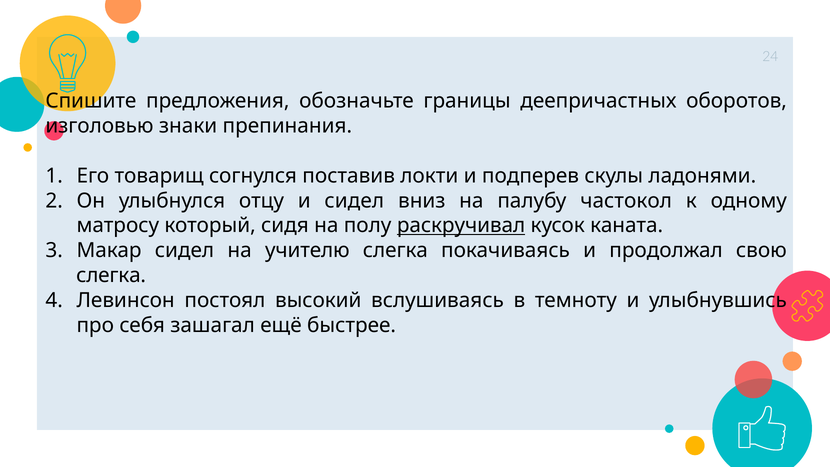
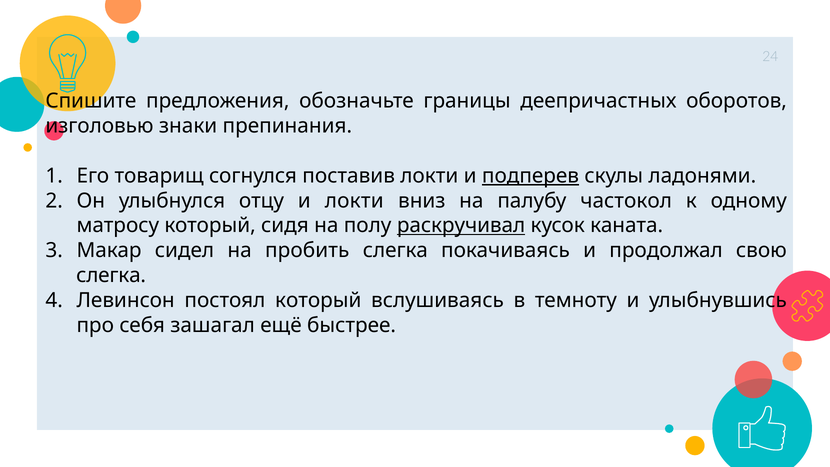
подперев underline: none -> present (530, 176)
и сидел: сидел -> локти (354, 201)
учителю: учителю -> пробить (307, 250)
постоял высокий: высокий -> который (318, 300)
